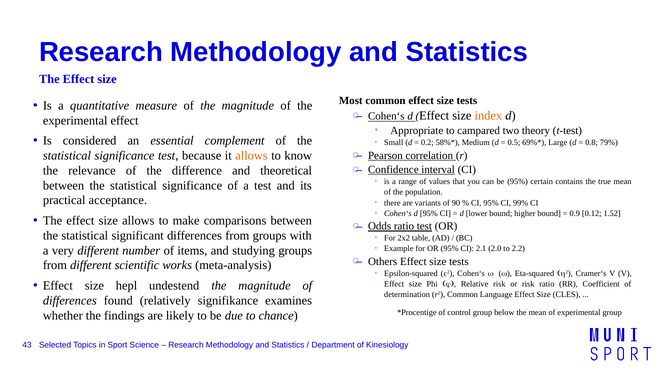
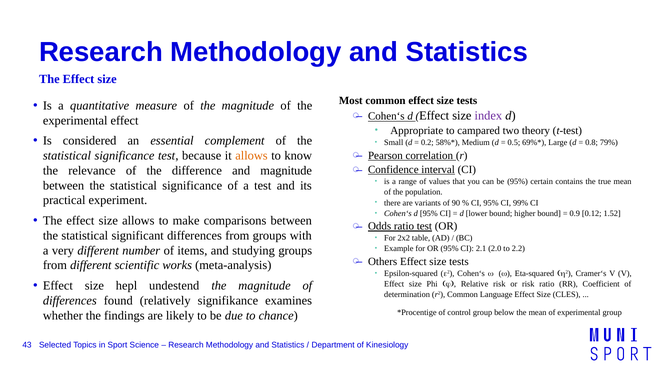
index colour: orange -> purple (488, 116)
and theoretical: theoretical -> magnitude (286, 171)
acceptance: acceptance -> experiment (118, 200)
